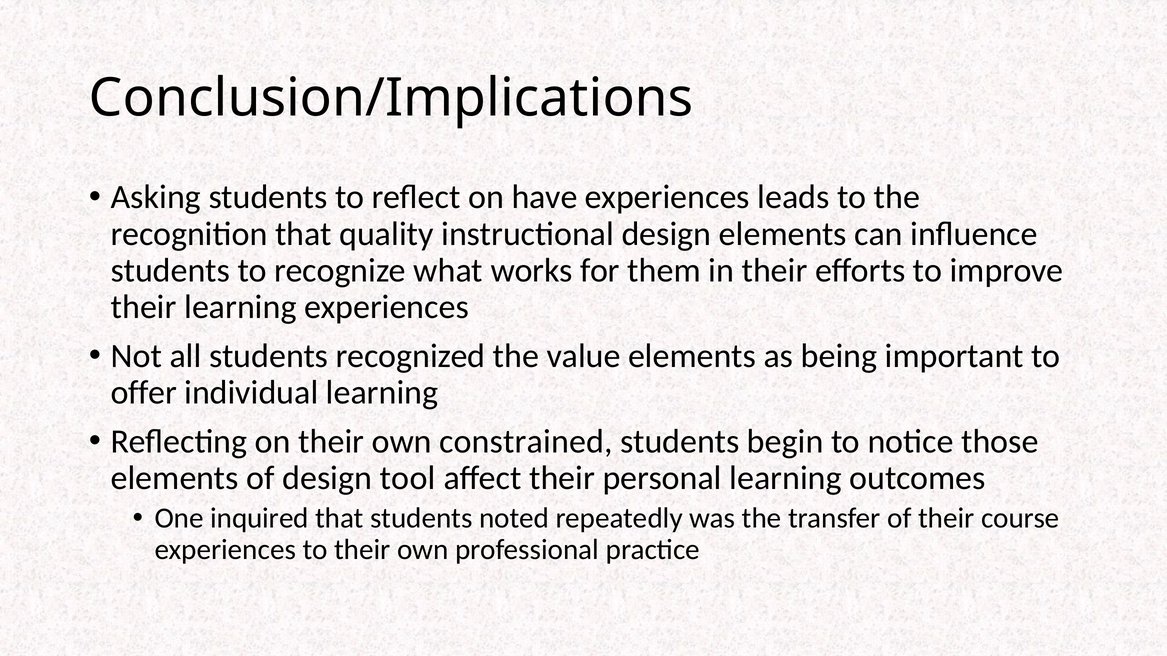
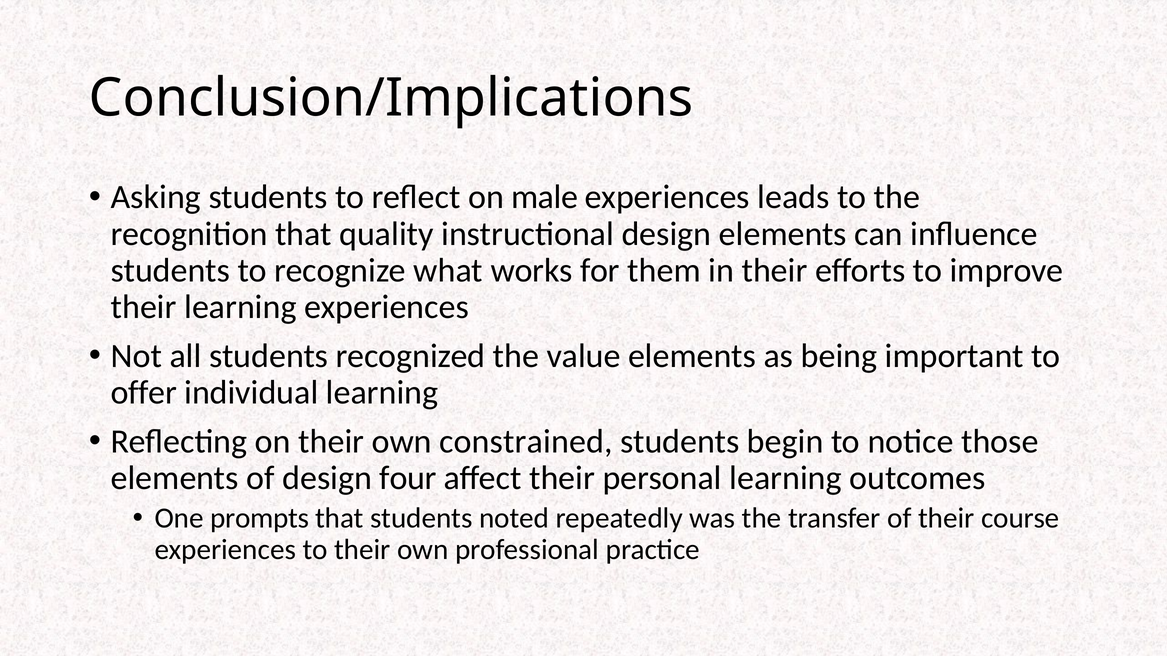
have: have -> male (545, 197)
tool: tool -> four (408, 478)
inquired: inquired -> prompts (260, 519)
